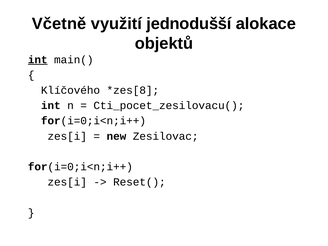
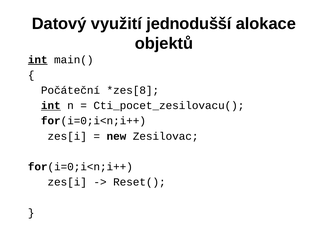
Včetně: Včetně -> Datový (59, 24)
Klíčového: Klíčového -> Počáteční (71, 90)
int underline: none -> present (51, 106)
